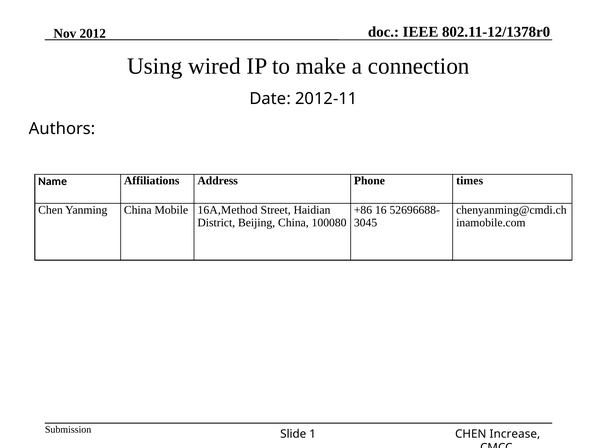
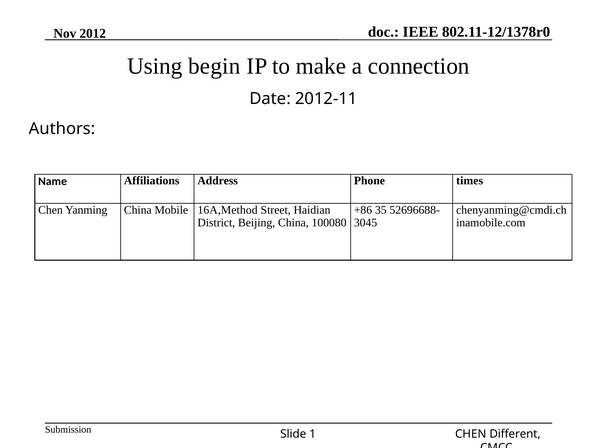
wired: wired -> begin (214, 66)
16: 16 -> 35 (381, 210)
Increase: Increase -> Different (515, 434)
